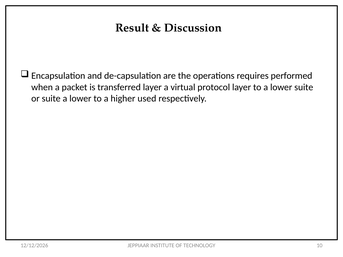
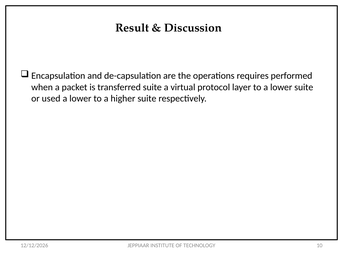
transferred layer: layer -> suite (152, 87)
or suite: suite -> used (51, 99)
higher used: used -> suite (147, 99)
